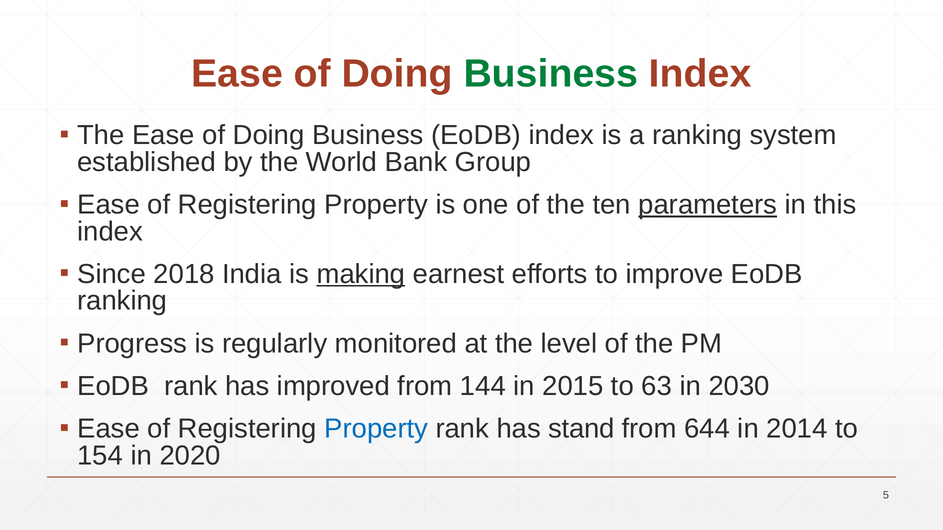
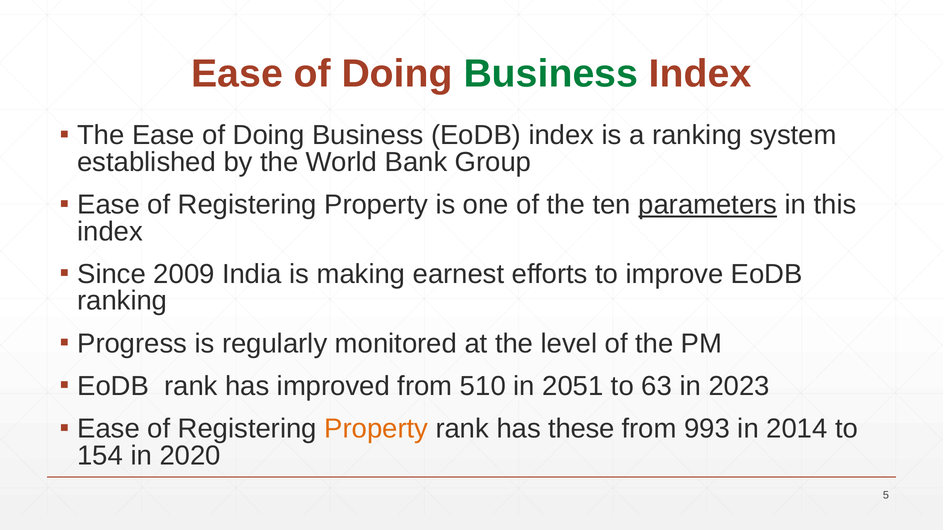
2018: 2018 -> 2009 (184, 274)
making underline: present -> none (361, 274)
144: 144 -> 510 (483, 386)
2015: 2015 -> 2051 (573, 386)
2030: 2030 -> 2023 (739, 386)
Property colour: blue -> orange (376, 429)
stand: stand -> these (581, 429)
644: 644 -> 993 (707, 429)
